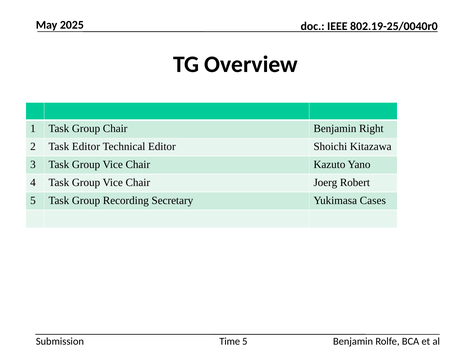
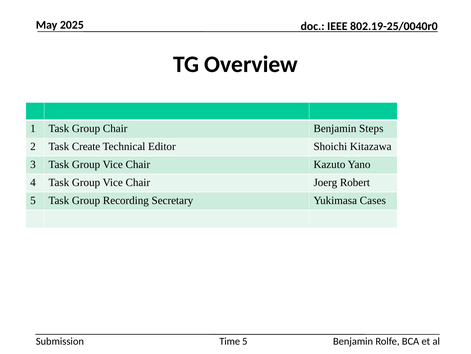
Right: Right -> Steps (371, 128)
Task Editor: Editor -> Create (86, 146)
